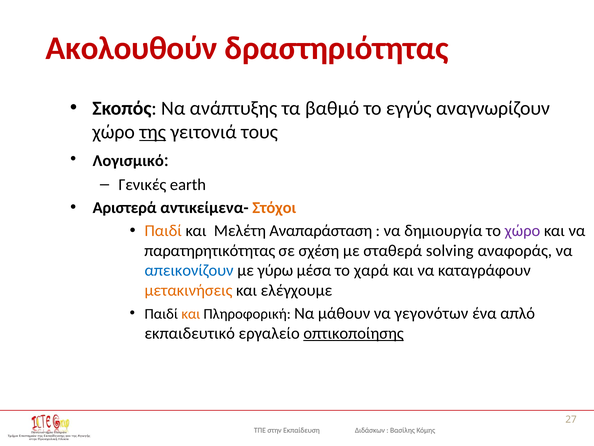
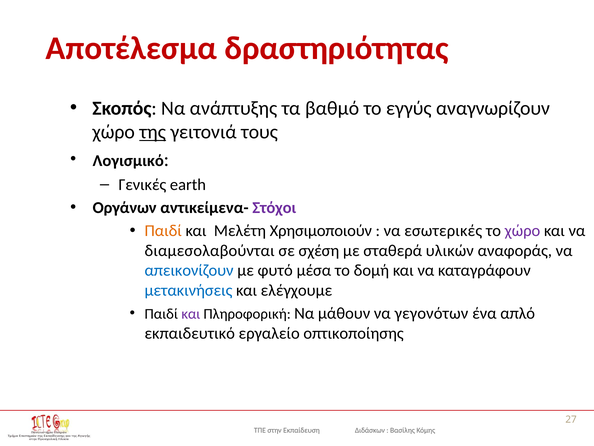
Ακολουθούν: Ακολουθούν -> Αποτέλεσμα (131, 48)
Αριστερά: Αριστερά -> Οργάνων (125, 207)
Στόχοι colour: orange -> purple (274, 207)
Αναπαράσταση: Αναπαράσταση -> Χρησιμοποιούν (321, 231)
δημιουργία: δημιουργία -> εσωτερικές (443, 231)
παρατηρητικότητας: παρατηρητικότητας -> διαμεσολαβούνται (210, 250)
solving: solving -> υλικών (450, 250)
γύρω: γύρω -> φυτό (275, 270)
χαρά: χαρά -> δομή (371, 270)
μετακινήσεις colour: orange -> blue (188, 290)
και colour: orange -> purple (191, 314)
οπτικοποίησης underline: present -> none (354, 333)
